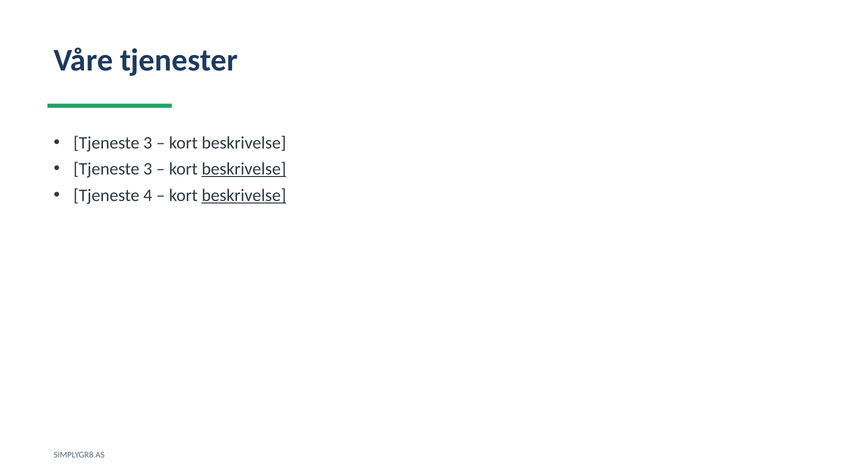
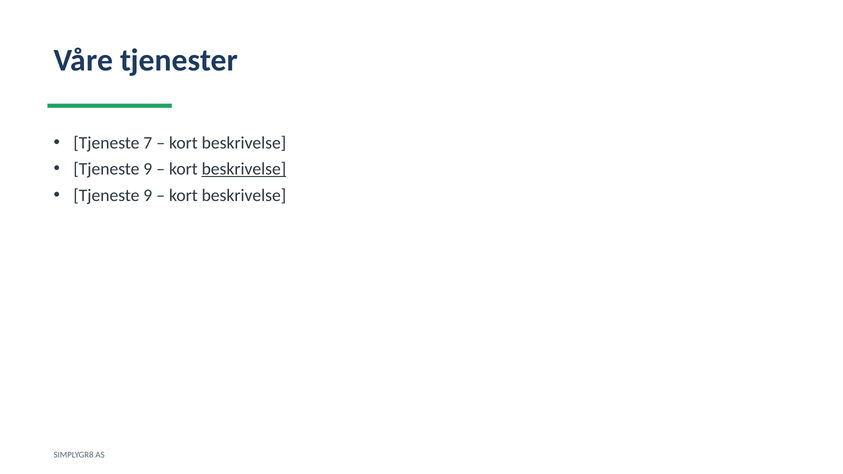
3: 3 -> 7 (148, 143)
3: 3 -> 9 (148, 169)
4: 4 -> 9 (148, 195)
beskrivelse underline: present -> none (244, 195)
